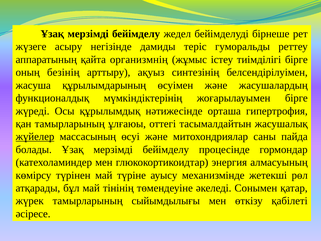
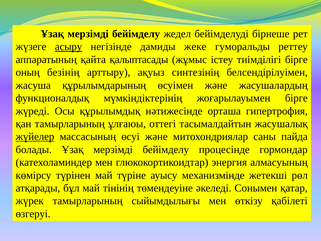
асыру underline: none -> present (69, 47)
теріс: теріс -> жеке (195, 47)
организмнің: организмнің -> қалыптасады (139, 59)
әсіресе: әсіресе -> өзгеруі (33, 214)
